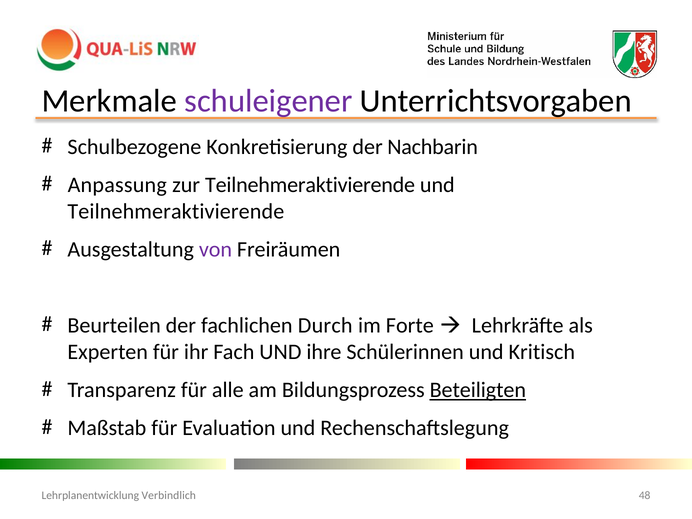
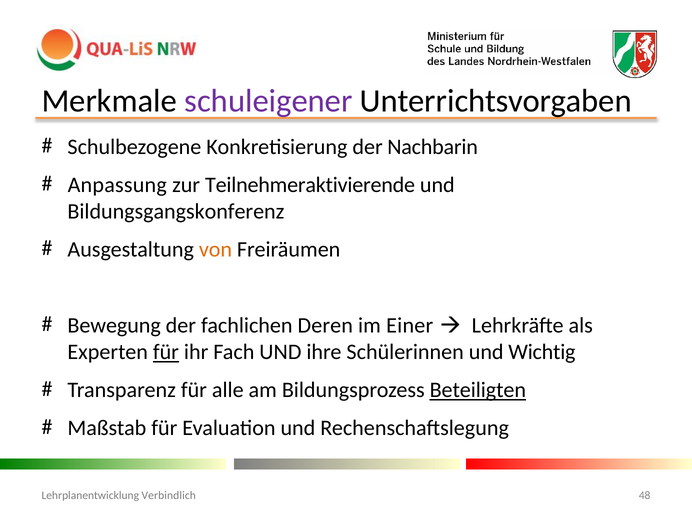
Teilnehmeraktivierende: Teilnehmeraktivierende -> Bildungsgangskonferenz (176, 212)
von colour: purple -> orange (216, 250)
Beurteilen: Beurteilen -> Bewegung (114, 326)
Durch: Durch -> Deren (325, 326)
Forte: Forte -> Einer (410, 326)
für underline: none -> present (166, 352)
Kritisch: Kritisch -> Wichtig (542, 352)
